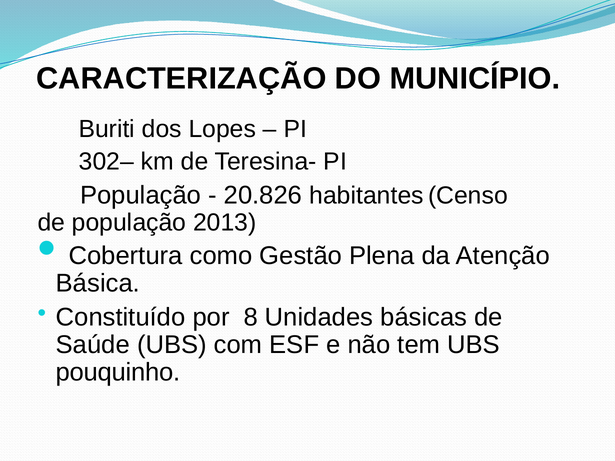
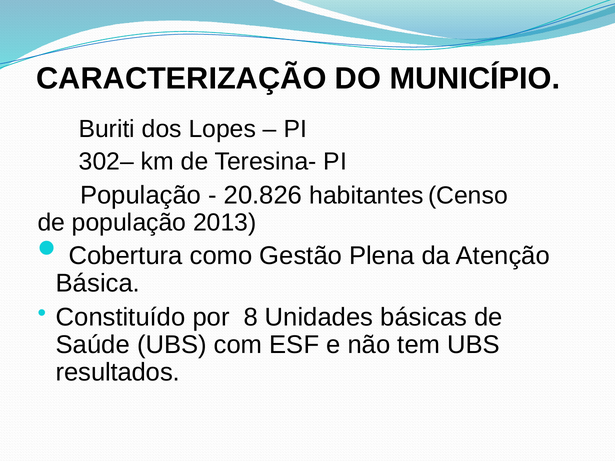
pouquinho: pouquinho -> resultados (118, 373)
